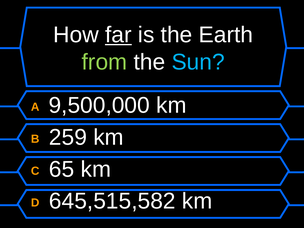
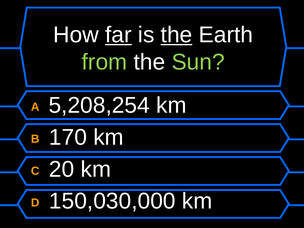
the underline: none -> present (177, 35)
Sun colour: light blue -> light green (198, 62)
9,500,000: 9,500,000 -> 5,208,254 (99, 105)
259: 259 -> 170 (68, 137)
65: 65 -> 20 (62, 169)
645,515,582: 645,515,582 -> 150,030,000 (112, 201)
